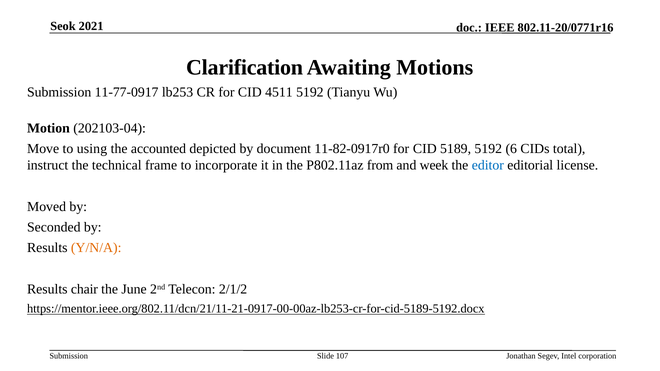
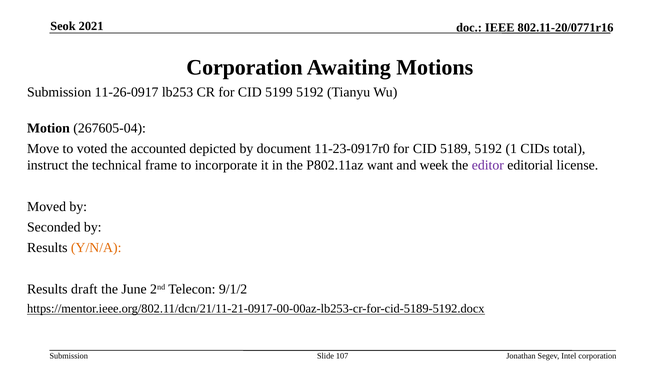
Clarification: Clarification -> Corporation (245, 67)
11-77-0917: 11-77-0917 -> 11-26-0917 (127, 92)
4511: 4511 -> 5199 (279, 92)
202103-04: 202103-04 -> 267605-04 (110, 128)
using: using -> voted (92, 149)
11-82-0917r0: 11-82-0917r0 -> 11-23-0917r0 (352, 149)
6: 6 -> 1 (511, 149)
from: from -> want (380, 166)
editor colour: blue -> purple (488, 166)
chair: chair -> draft (84, 289)
2/1/2: 2/1/2 -> 9/1/2 (233, 289)
